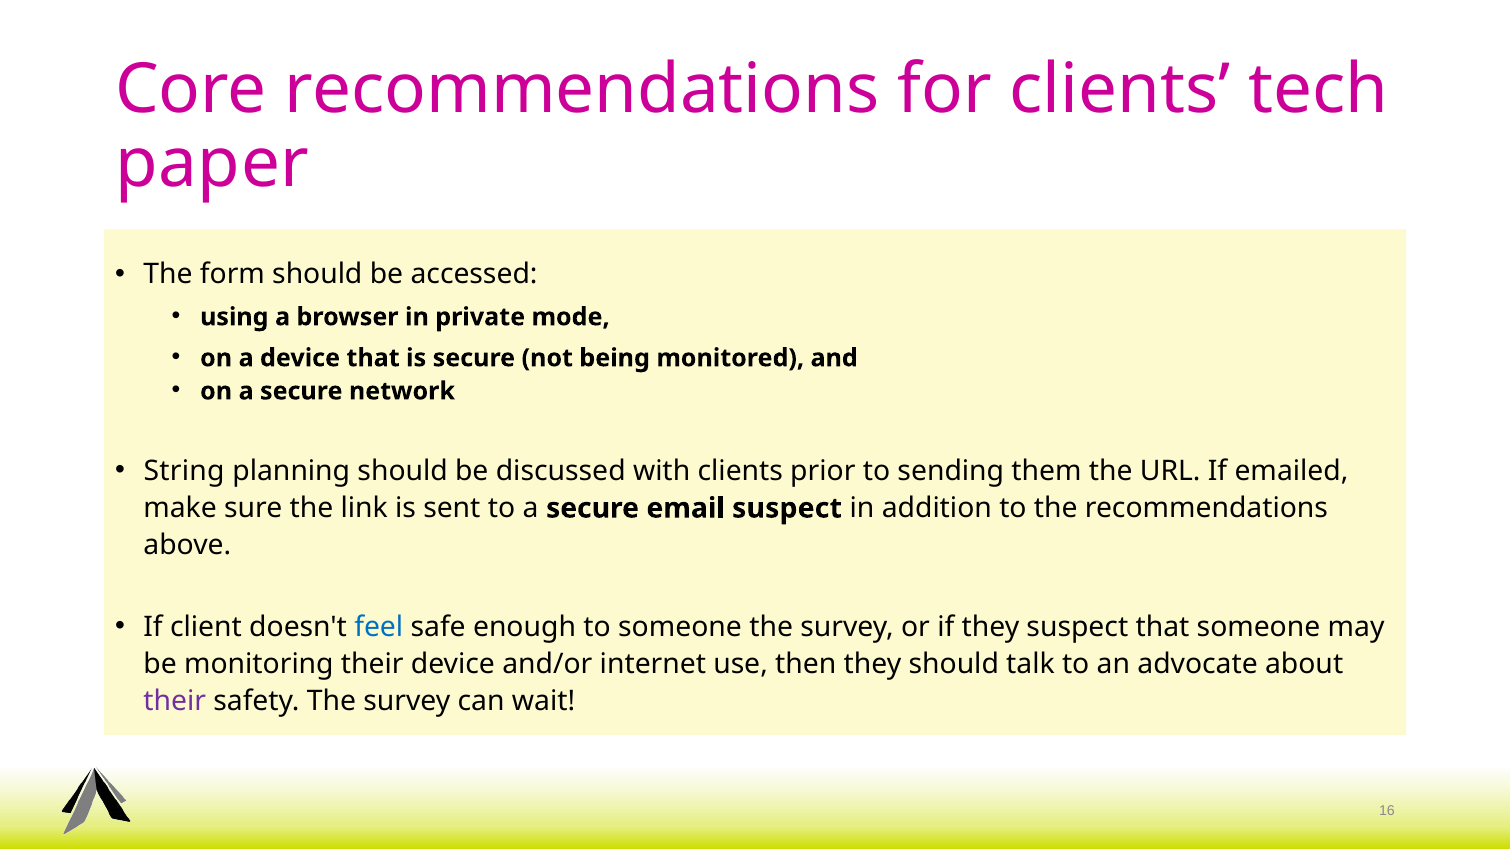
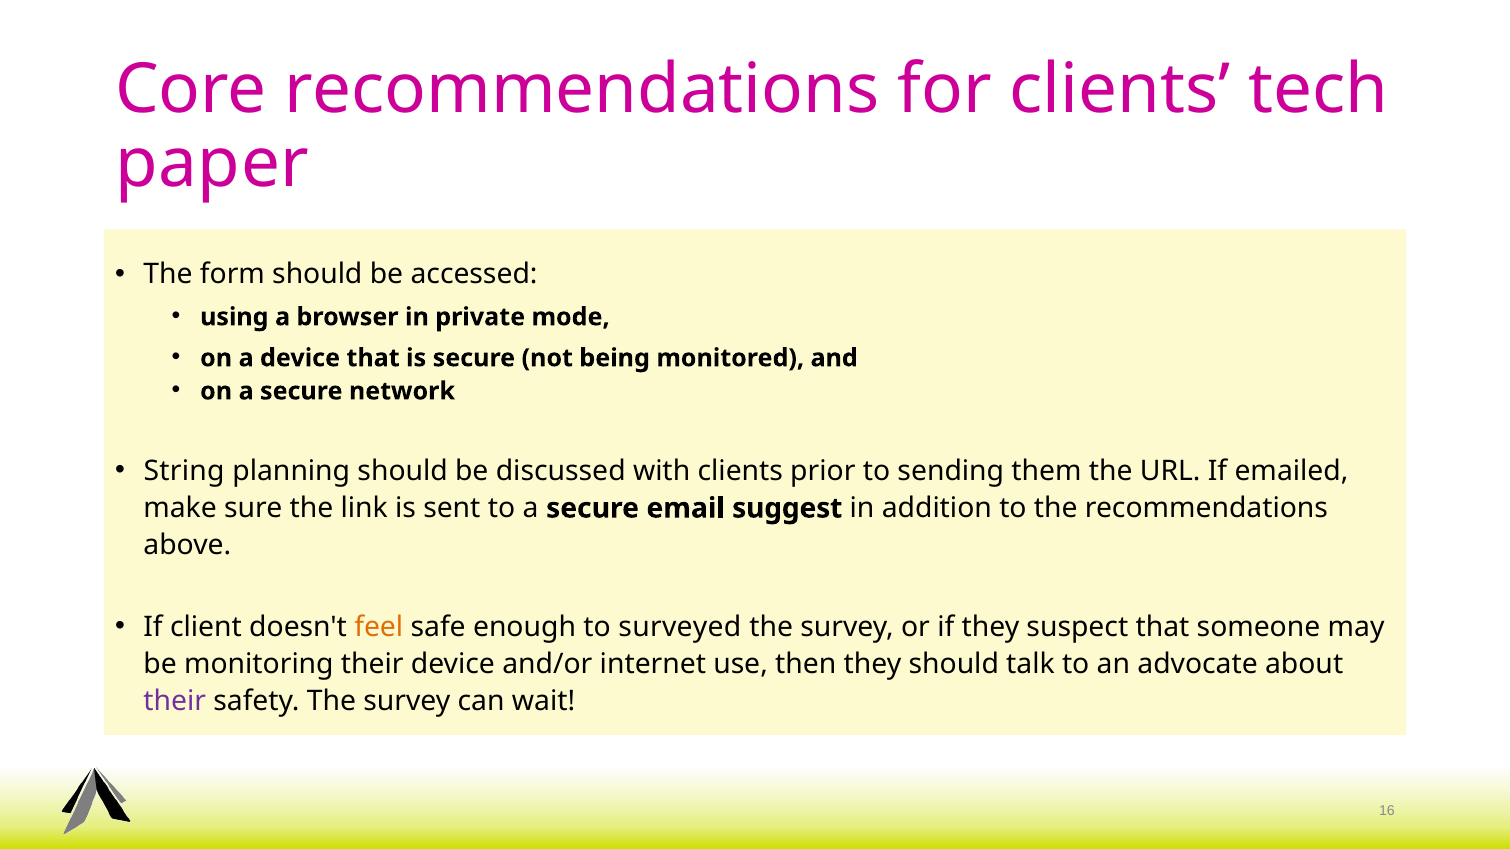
email suspect: suspect -> suggest (787, 508)
feel colour: blue -> orange (379, 627)
to someone: someone -> surveyed (680, 627)
